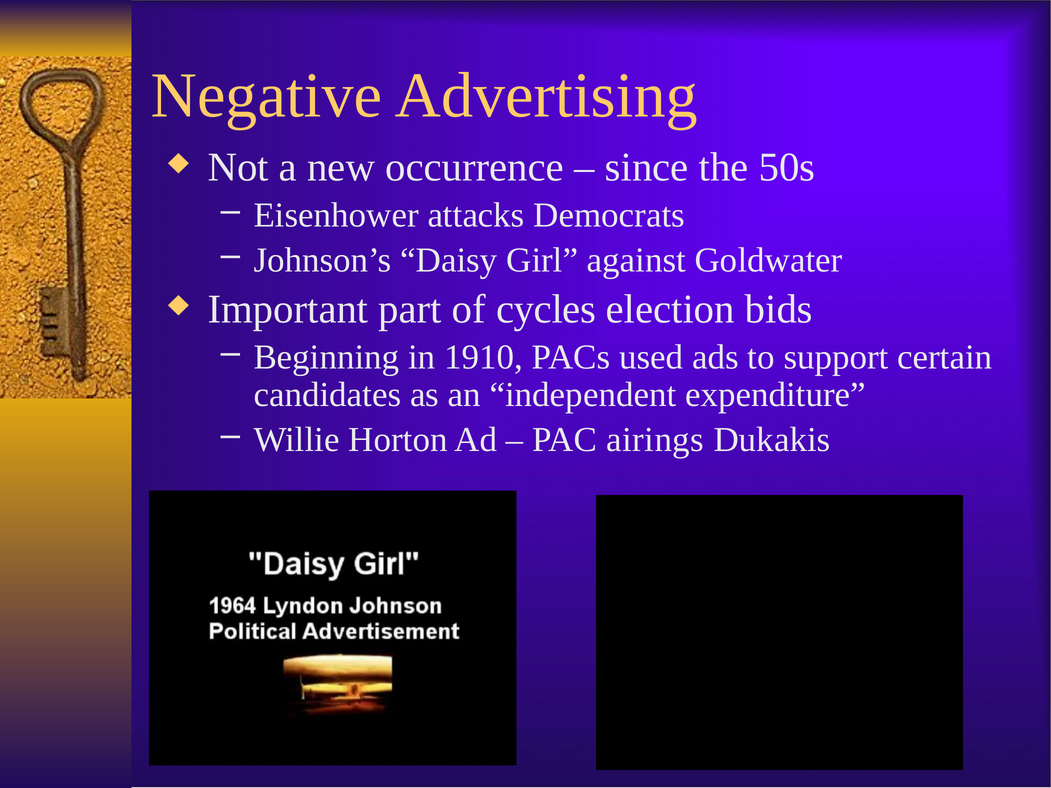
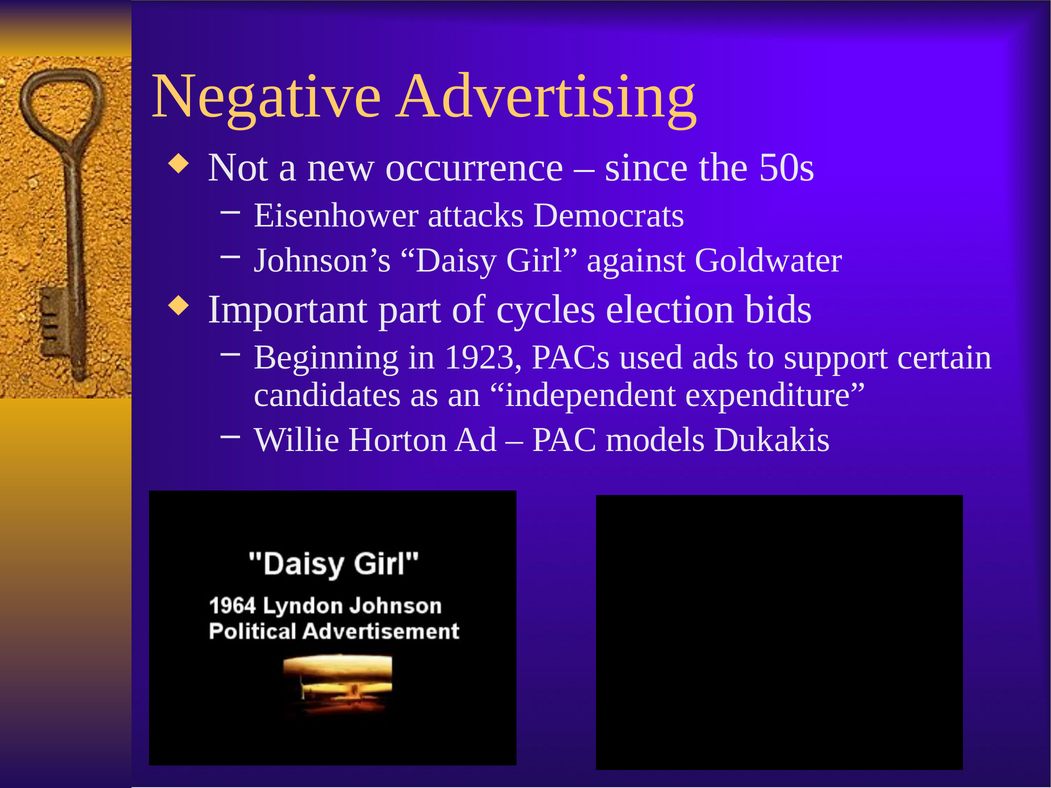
1910: 1910 -> 1923 (484, 357)
airings: airings -> models (656, 440)
